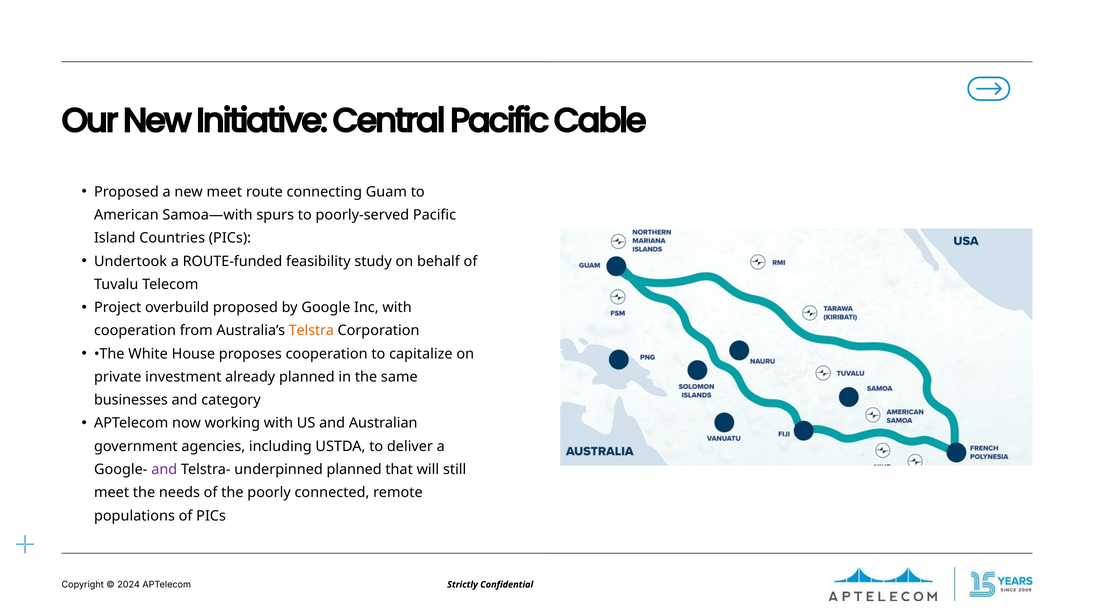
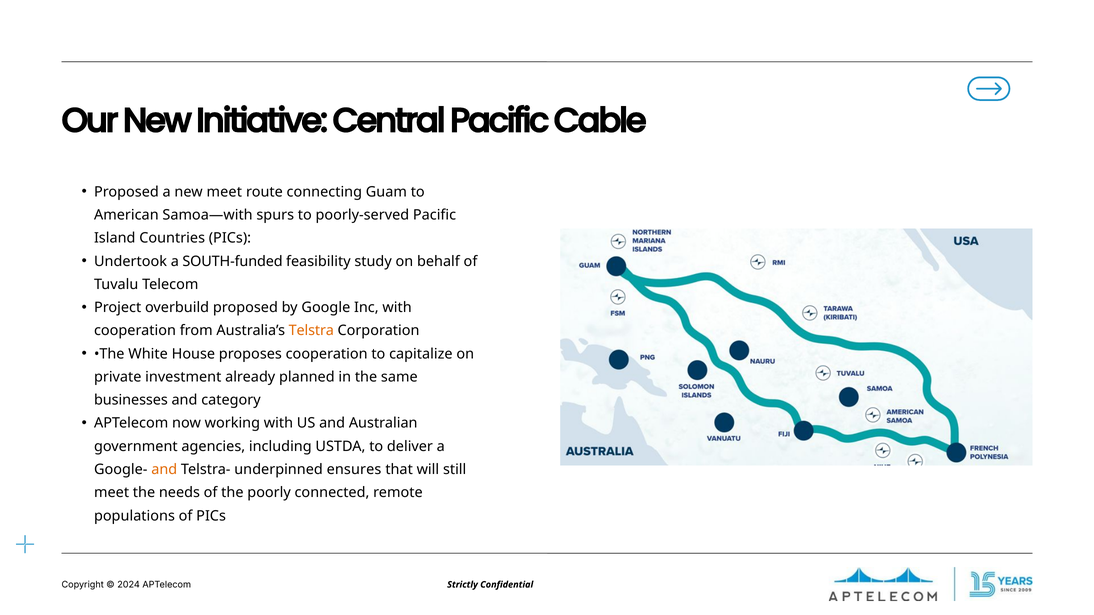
ROUTE-funded: ROUTE-funded -> SOUTH-funded (233, 261)
and colour: purple -> orange (164, 470)
underpinned planned: planned -> ensures (354, 470)
